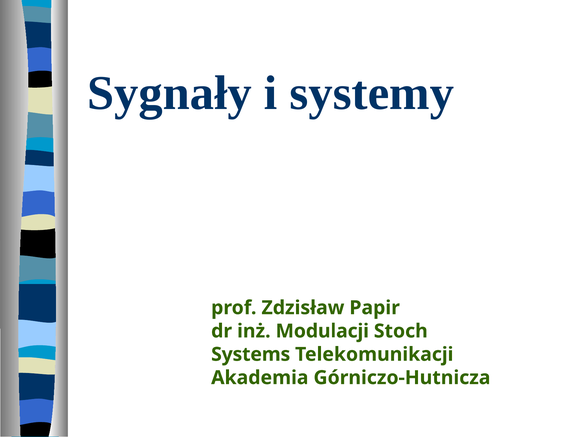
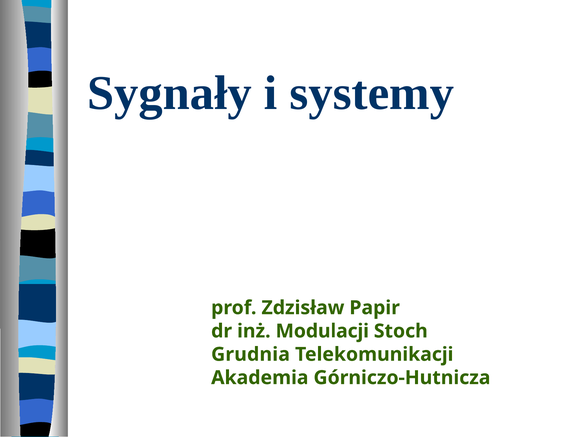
Systems: Systems -> Grudnia (251, 355)
